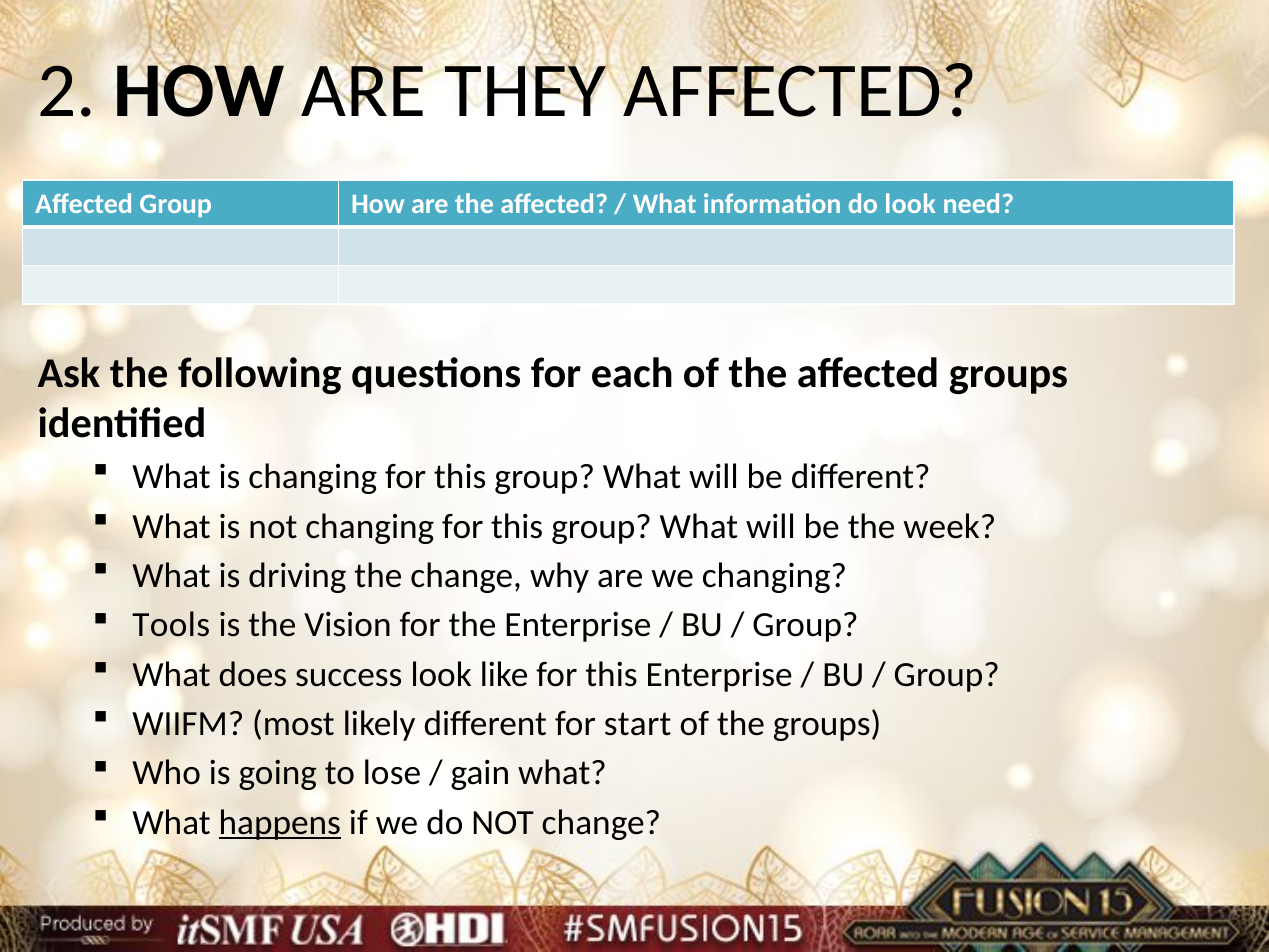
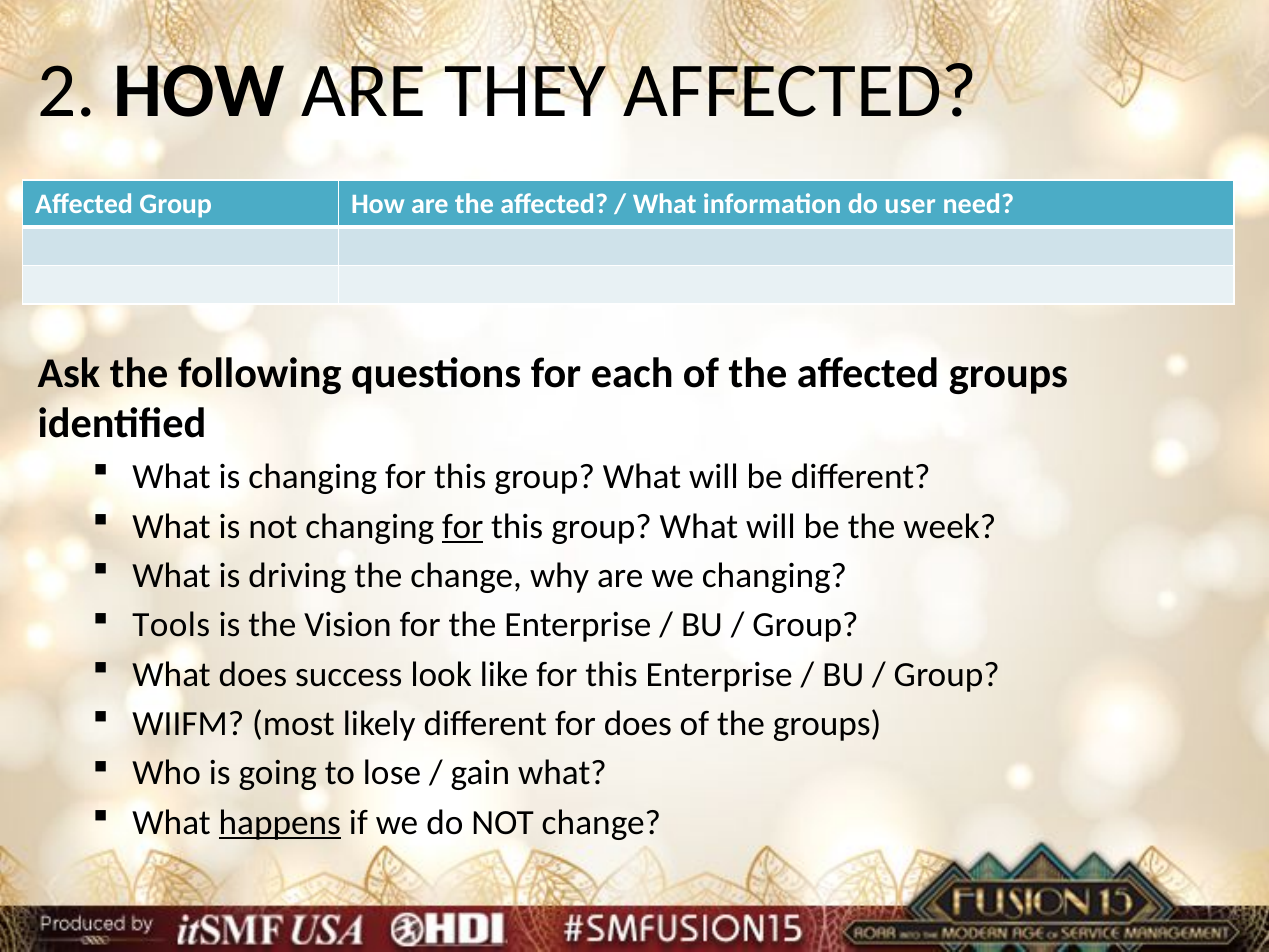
do look: look -> user (910, 204)
for underline: none -> present (463, 526)
for start: start -> does (638, 724)
